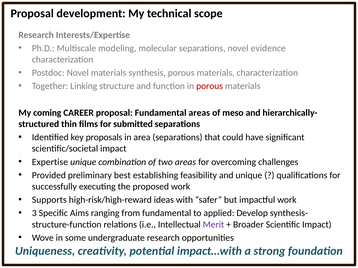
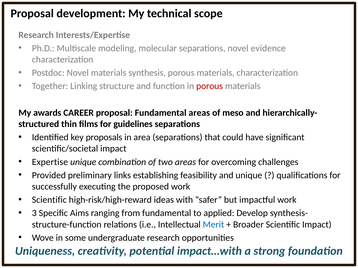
coming: coming -> awards (47, 113)
submitted: submitted -> guidelines (133, 124)
best: best -> links (122, 176)
Supports: Supports -> Scientific (49, 200)
Merit colour: purple -> blue (213, 225)
